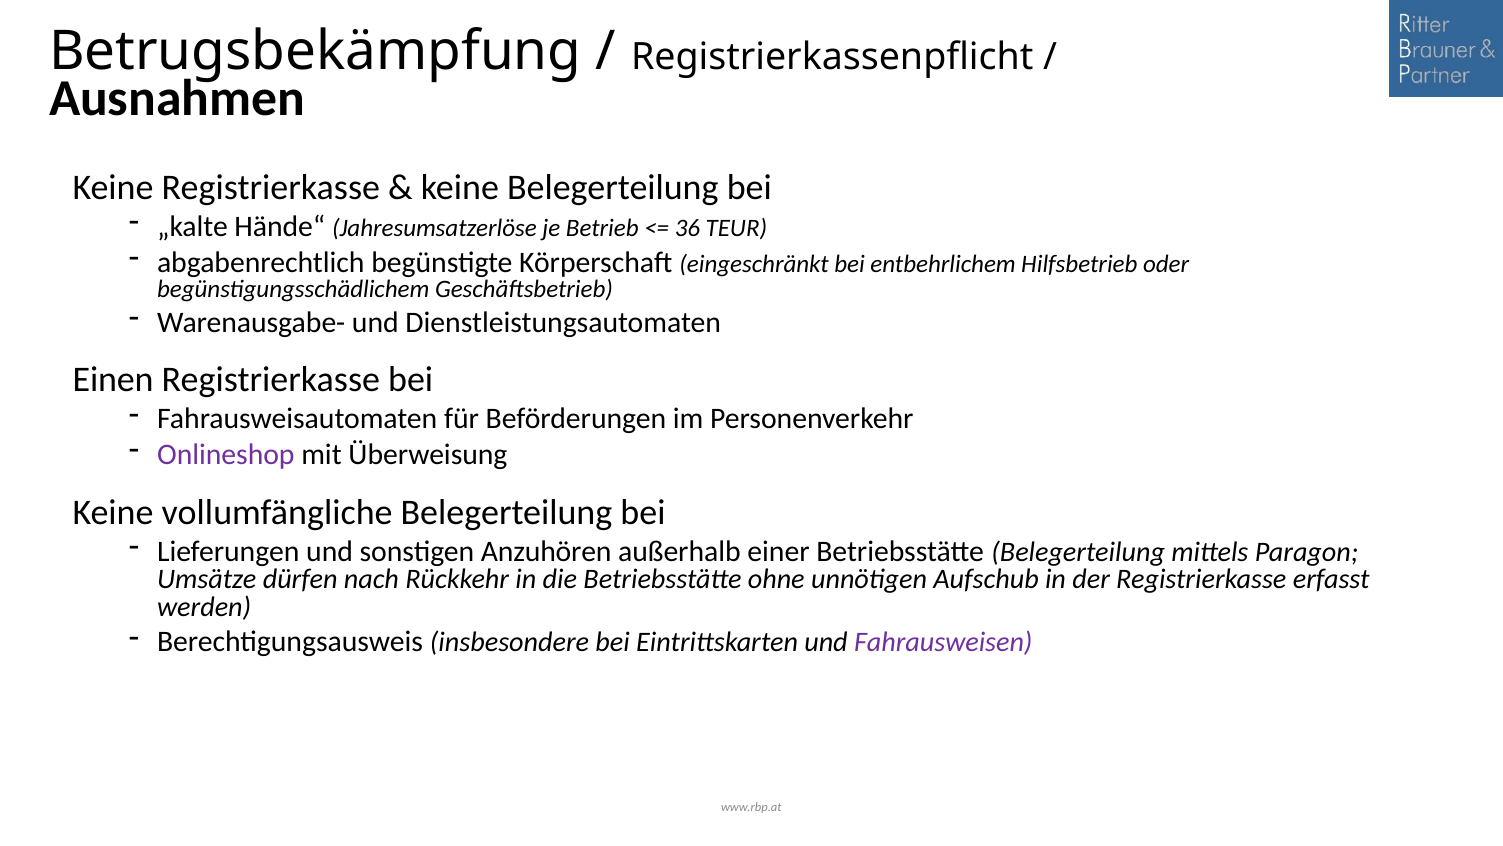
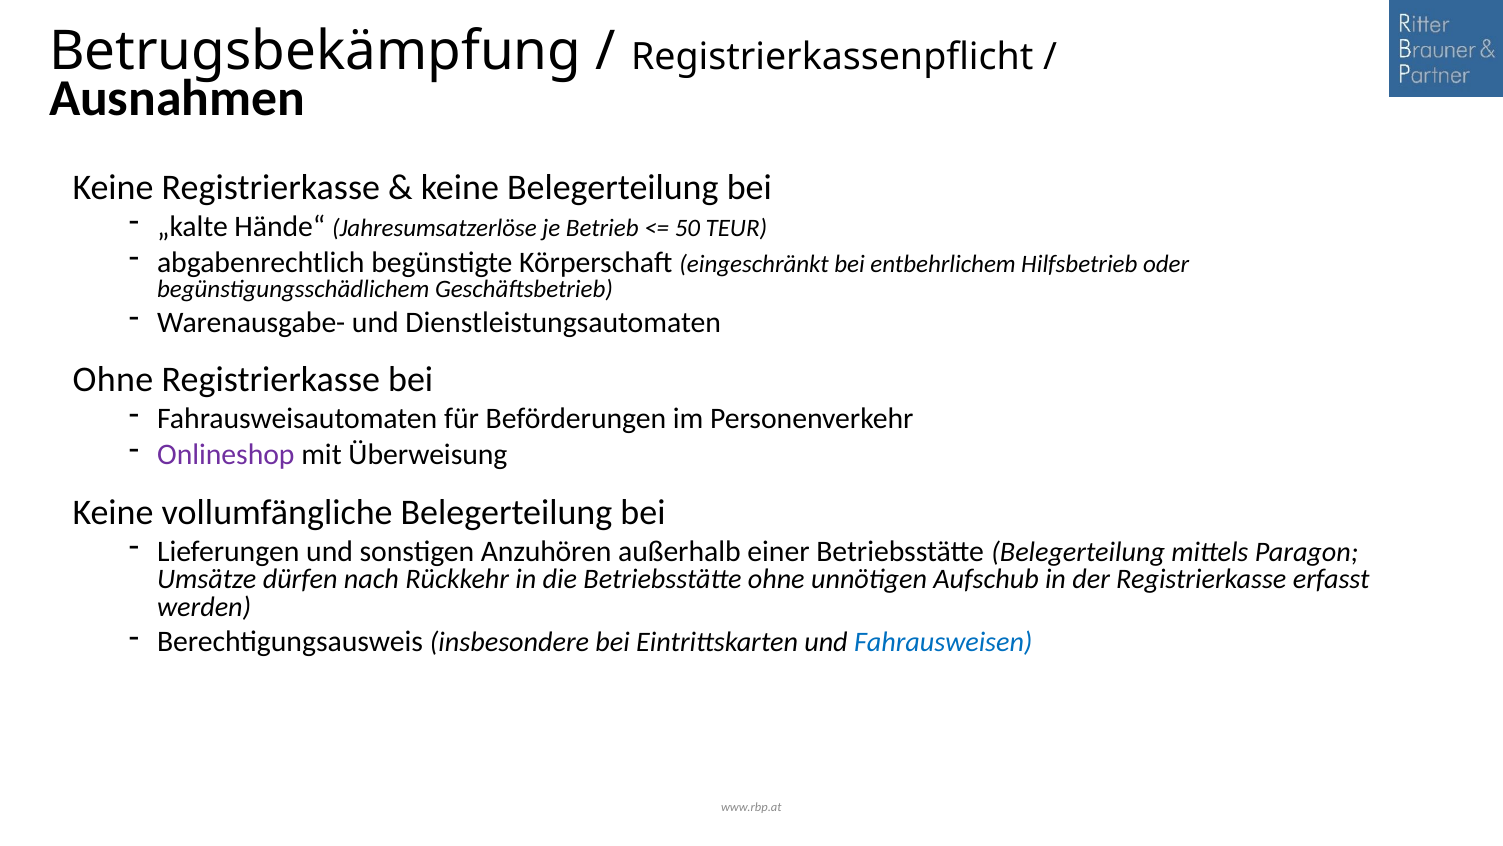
36: 36 -> 50 (687, 228)
Einen: Einen -> Ohne (113, 380)
Fahrausweisen colour: purple -> blue (943, 642)
